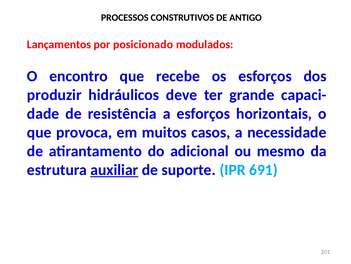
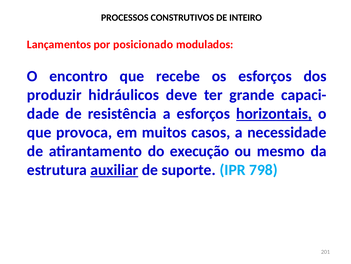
ANTIGO: ANTIGO -> INTEIRO (246, 18)
horizontais underline: none -> present (274, 113)
adicional: adicional -> execução (200, 151)
691: 691 -> 798 (263, 170)
